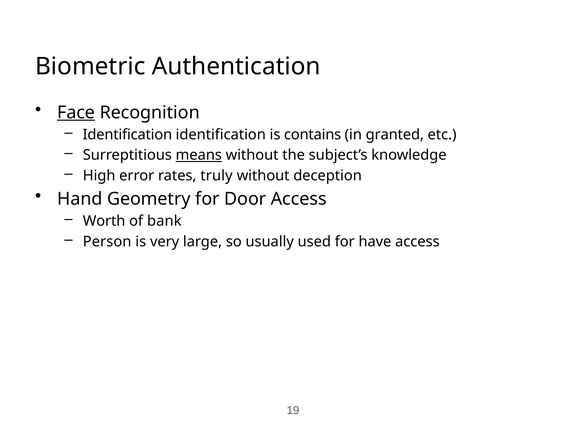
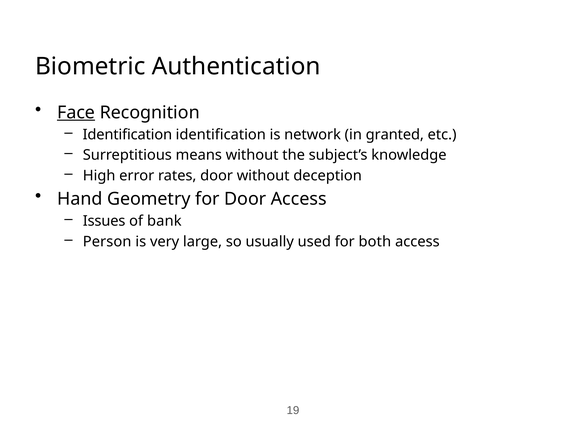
contains: contains -> network (313, 135)
means underline: present -> none (199, 155)
rates truly: truly -> door (217, 176)
Worth: Worth -> Issues (104, 221)
have: have -> both (375, 242)
